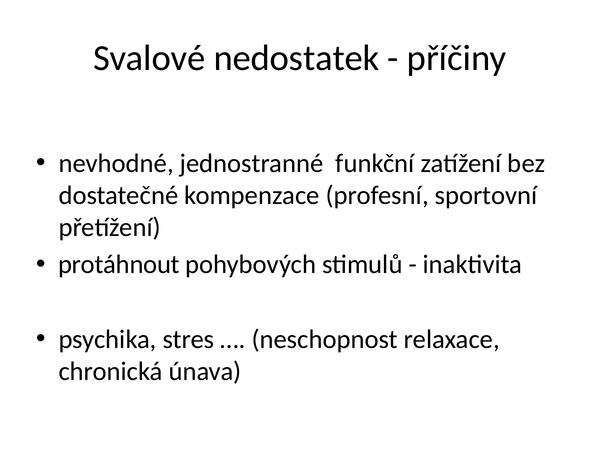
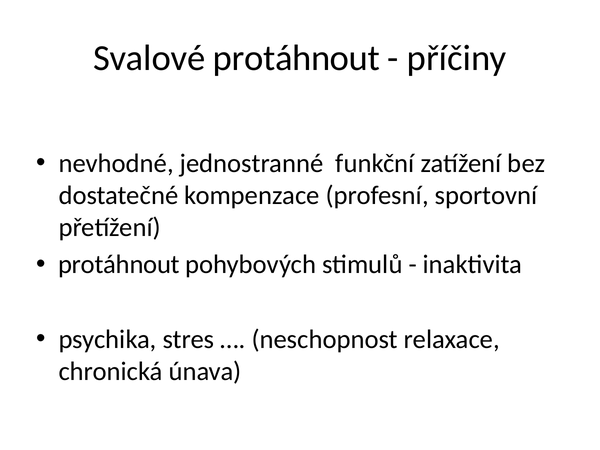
Svalové nedostatek: nedostatek -> protáhnout (297, 58)
